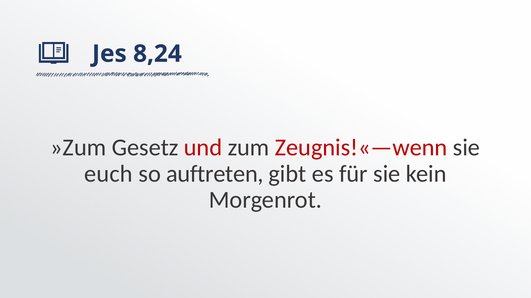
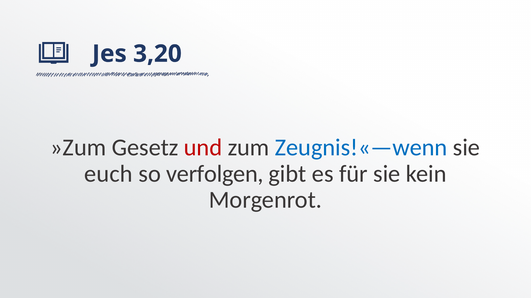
8,24: 8,24 -> 3,20 (157, 54)
Zeugnis!«—wenn colour: red -> blue (361, 148)
auftreten: auftreten -> verfolgen (215, 174)
